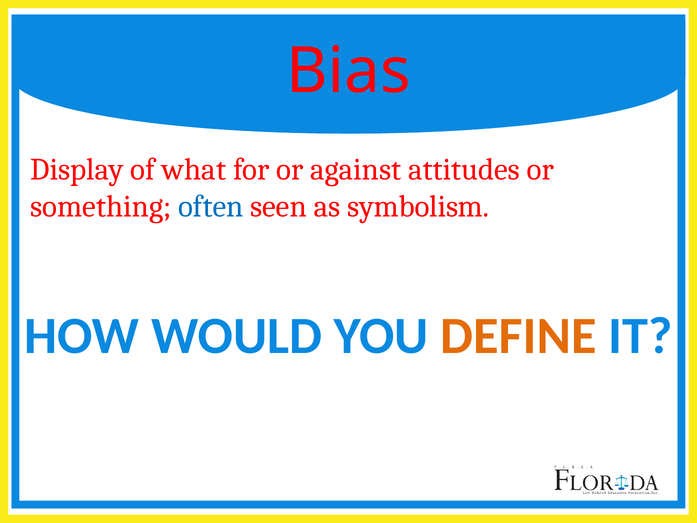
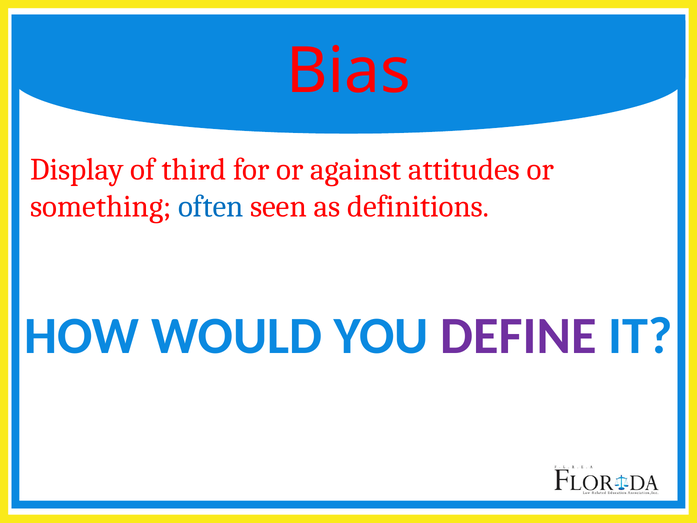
what: what -> third (194, 169)
symbolism: symbolism -> definitions (418, 207)
DEFINE colour: orange -> purple (518, 336)
